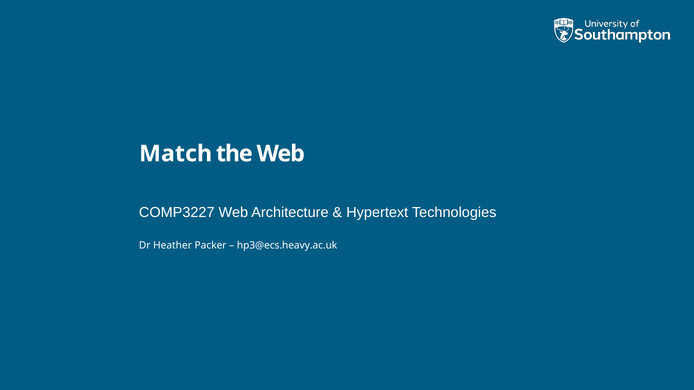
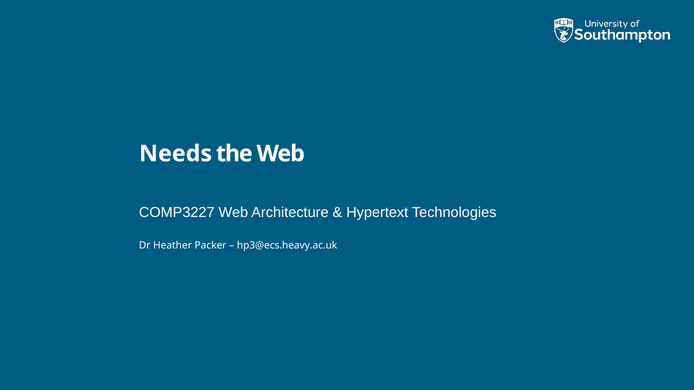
Match: Match -> Needs (176, 154)
